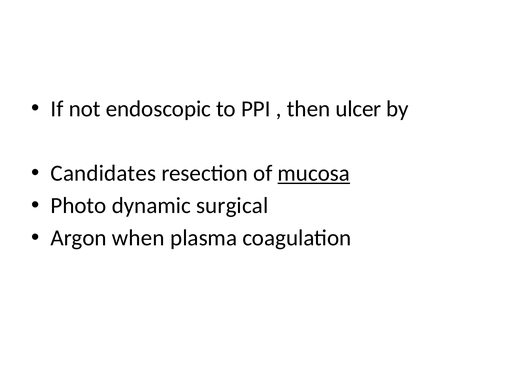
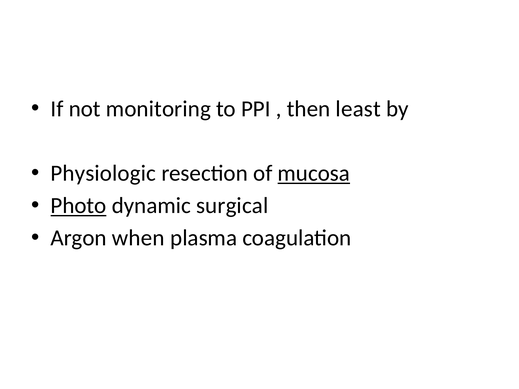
endoscopic: endoscopic -> monitoring (158, 109)
ulcer: ulcer -> least (358, 109)
Candidates: Candidates -> Physiologic (103, 173)
Photo underline: none -> present (79, 206)
